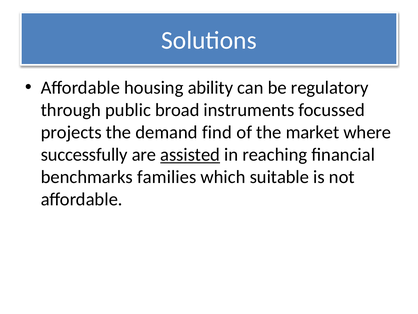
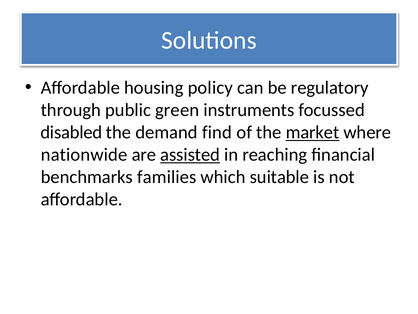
ability: ability -> policy (210, 88)
broad: broad -> green (177, 110)
projects: projects -> disabled (71, 132)
market underline: none -> present (312, 132)
successfully: successfully -> nationwide (84, 155)
